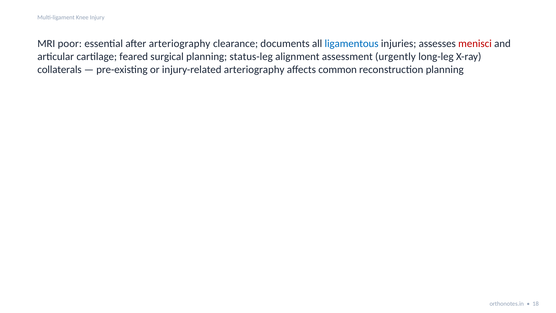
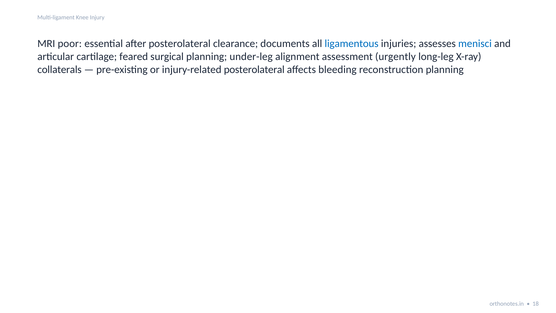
after arteriography: arteriography -> posterolateral (180, 44)
menisci colour: red -> blue (475, 44)
status-leg: status-leg -> under-leg (251, 57)
injury-related arteriography: arteriography -> posterolateral (254, 70)
common: common -> bleeding (337, 70)
